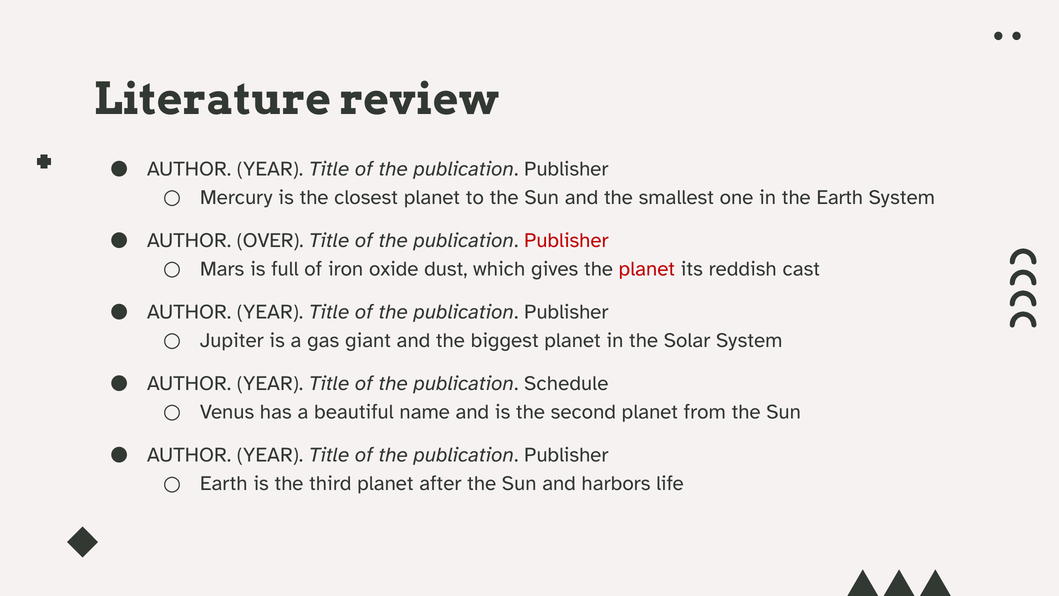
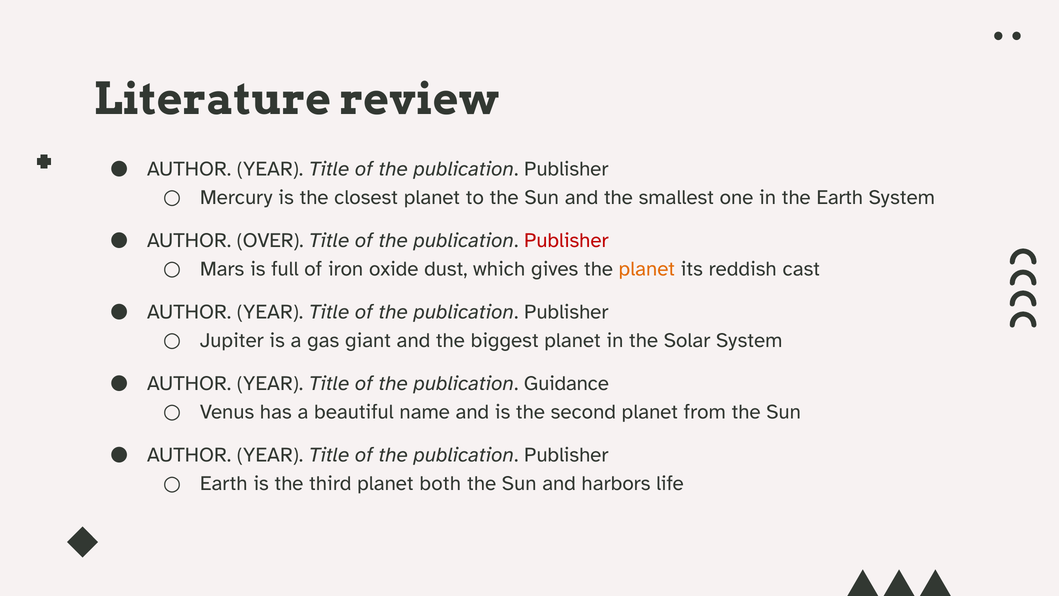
planet colour: red -> orange (647, 269)
Schedule: Schedule -> Guidance (566, 383)
after: after -> both (440, 483)
